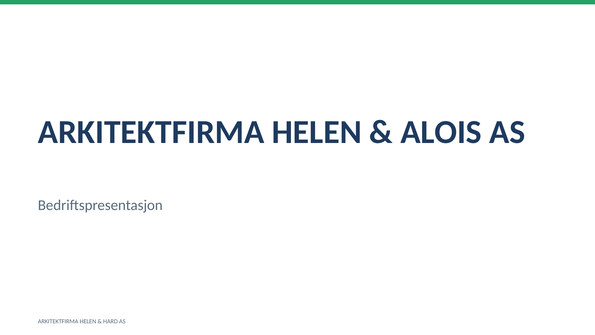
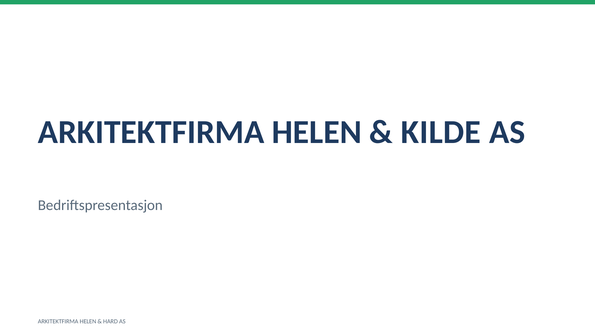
ALOIS: ALOIS -> KILDE (441, 132)
